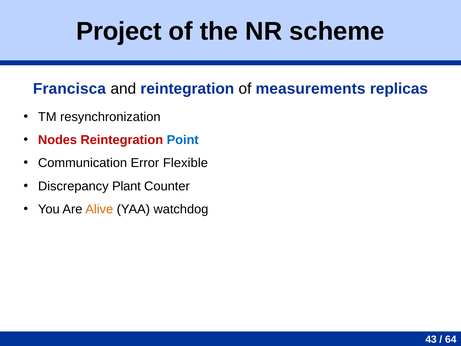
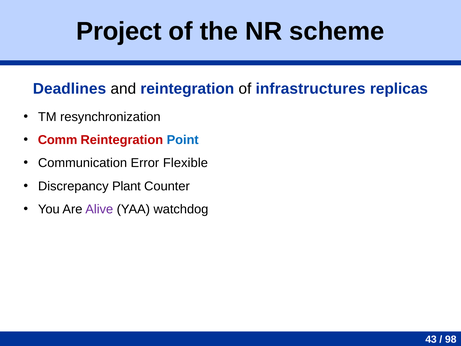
Francisca: Francisca -> Deadlines (70, 89)
measurements: measurements -> infrastructures (311, 89)
Nodes: Nodes -> Comm (58, 140)
Alive colour: orange -> purple (99, 209)
64: 64 -> 98 (451, 339)
